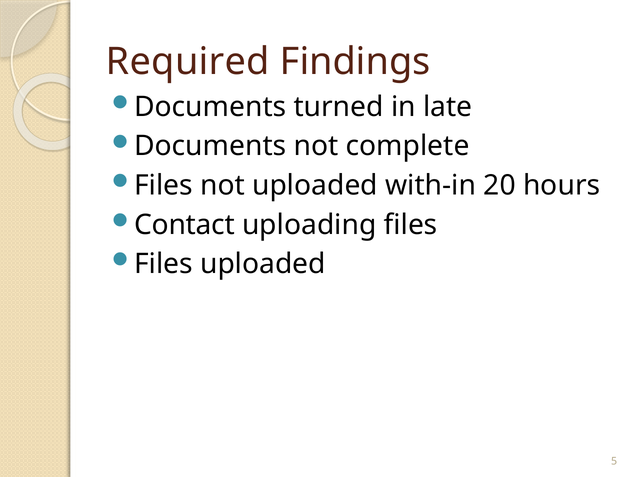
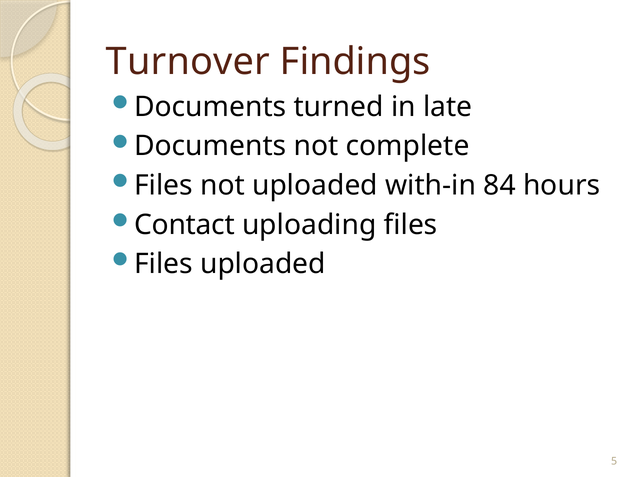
Required: Required -> Turnover (188, 61)
20: 20 -> 84 (500, 185)
